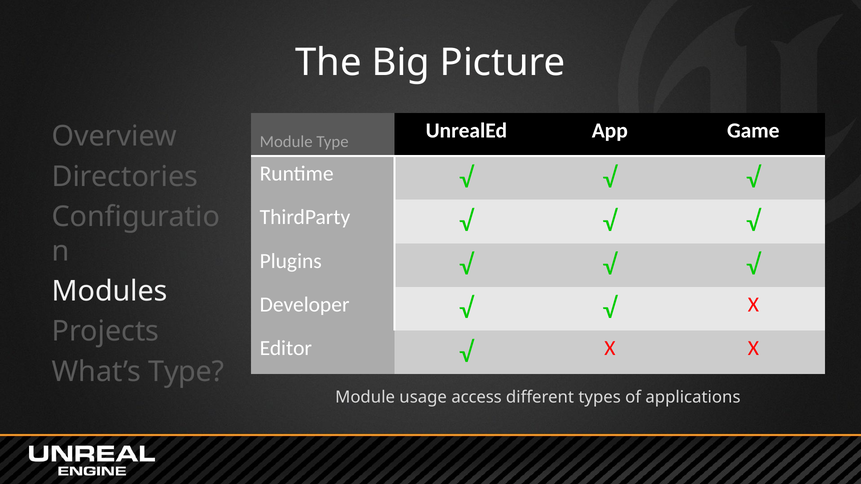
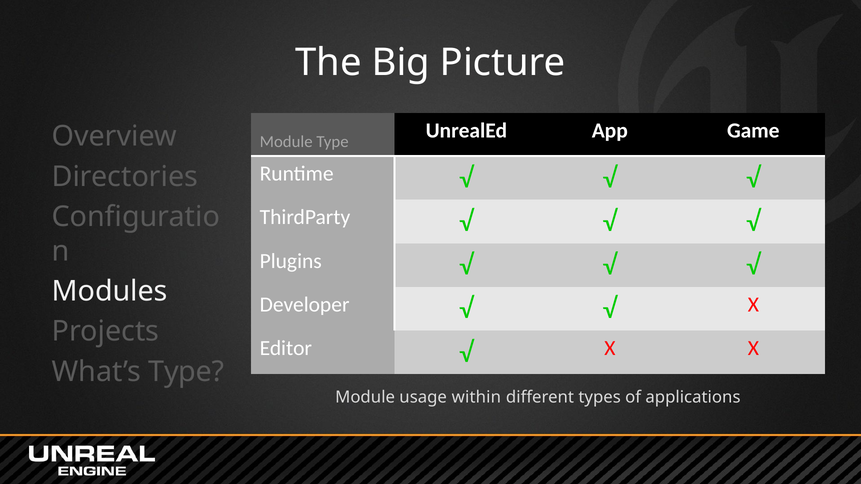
access: access -> within (476, 398)
